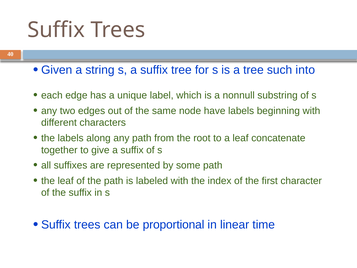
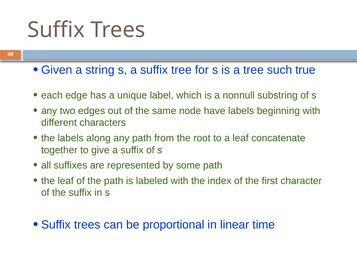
into: into -> true (305, 70)
